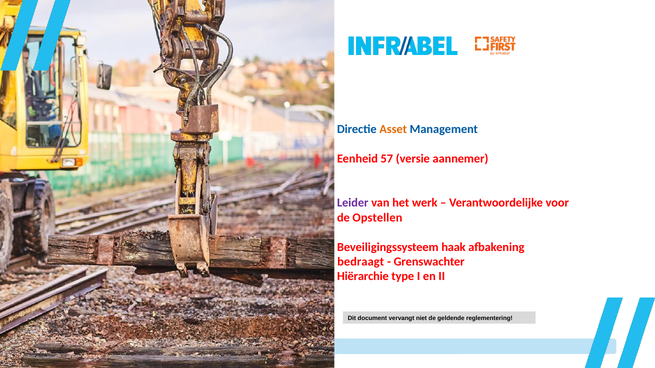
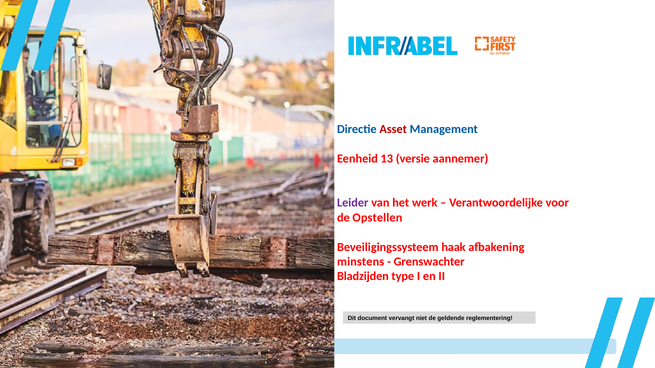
Asset colour: orange -> red (393, 129)
57: 57 -> 13 (387, 159)
bedraagt: bedraagt -> minstens (361, 262)
Hiërarchie: Hiërarchie -> Bladzijden (363, 277)
